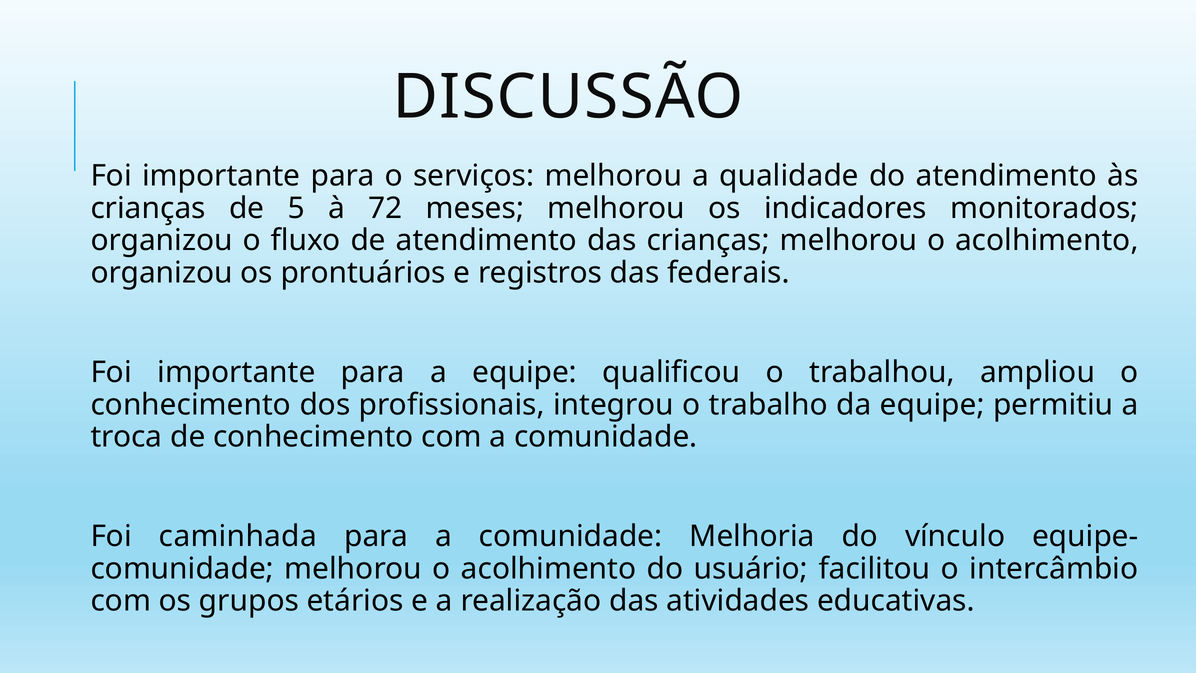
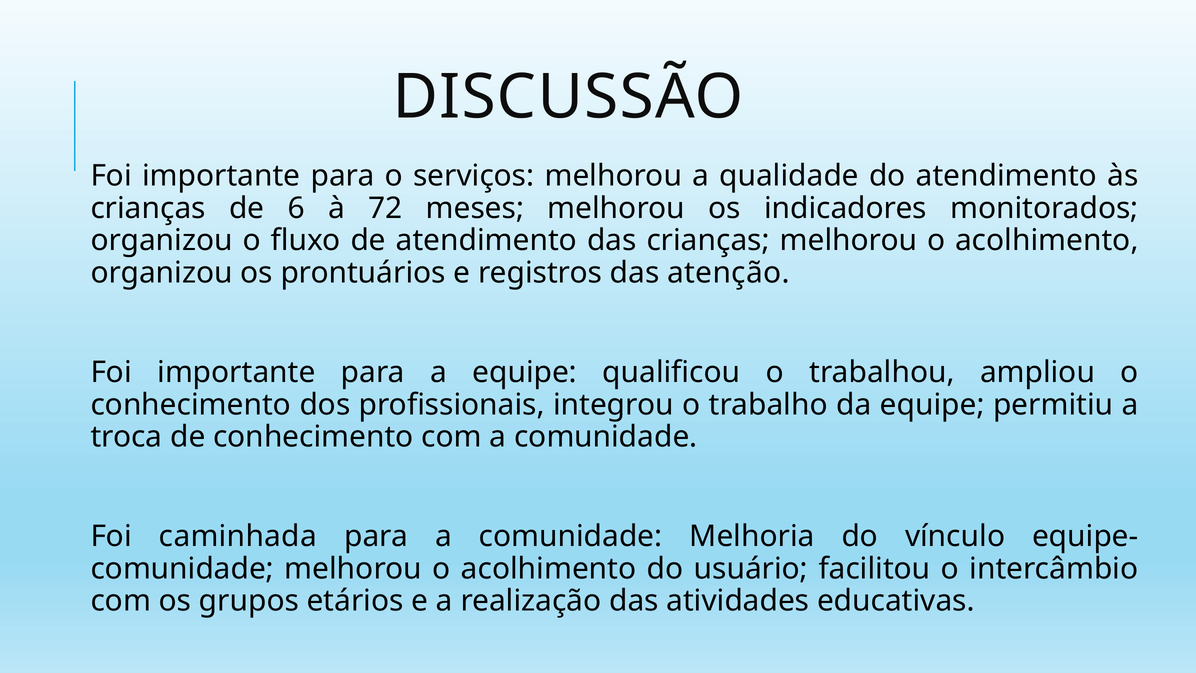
5: 5 -> 6 (296, 208)
federais: federais -> atenção (728, 273)
